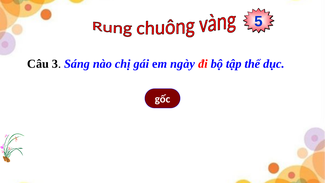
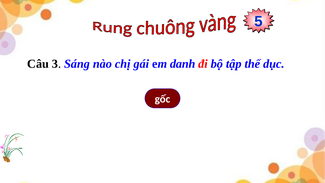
ngày: ngày -> danh (183, 64)
